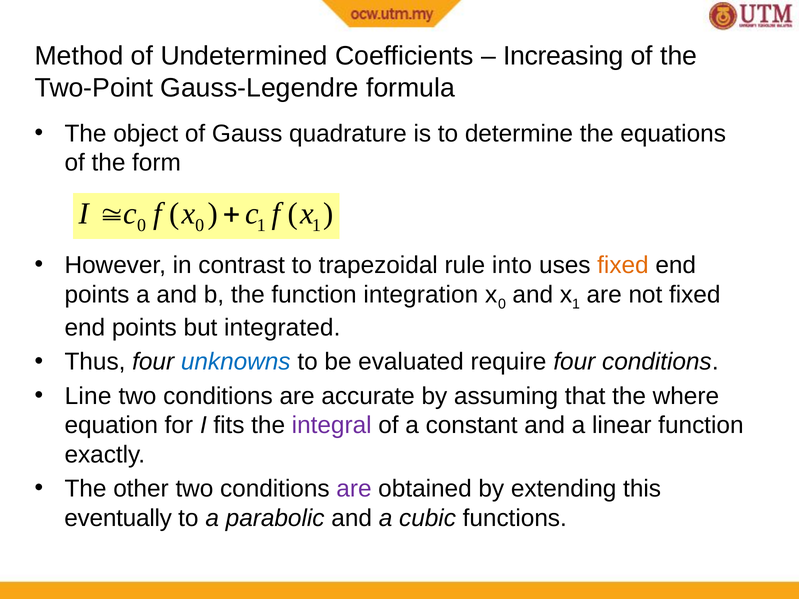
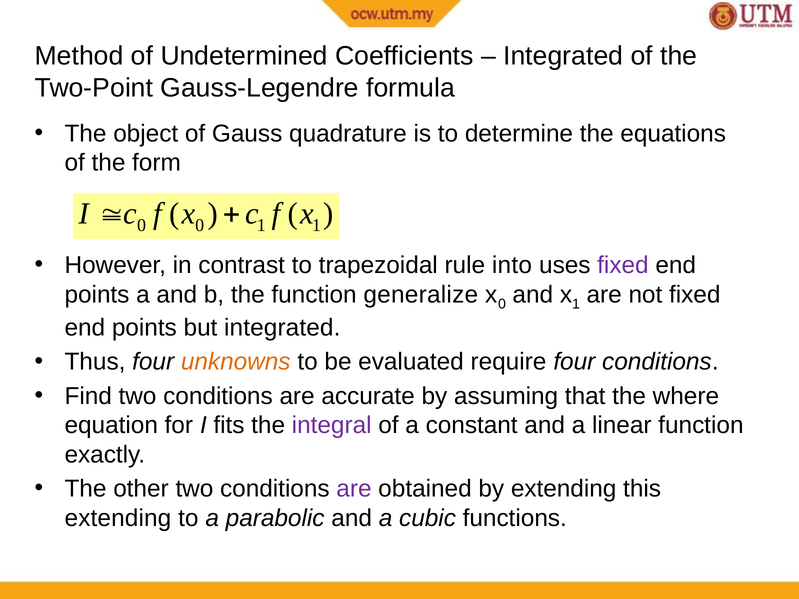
Increasing: Increasing -> Integrated (563, 56)
fixed colour: orange -> purple (623, 265)
integration: integration -> generalize (421, 295)
unknowns colour: blue -> orange (236, 362)
Line: Line -> Find (88, 396)
eventually: eventually -> extending (118, 518)
